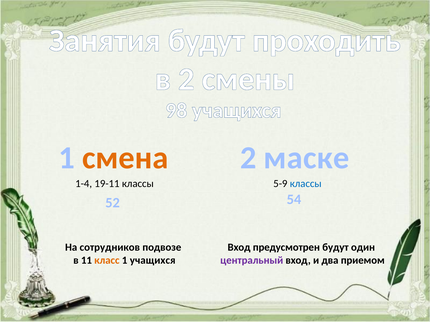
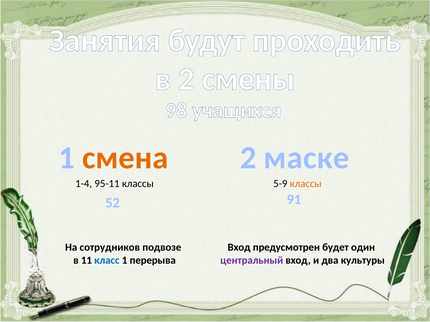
19-11: 19-11 -> 95-11 (107, 184)
классы colour: blue -> orange (306, 184)
54: 54 -> 91 (294, 200)
предусмотрен будут: будут -> будет (336, 248)
класс colour: orange -> blue (107, 261)
1 учащихся: учащихся -> перерыва (153, 261)
приемом: приемом -> культуры (363, 261)
